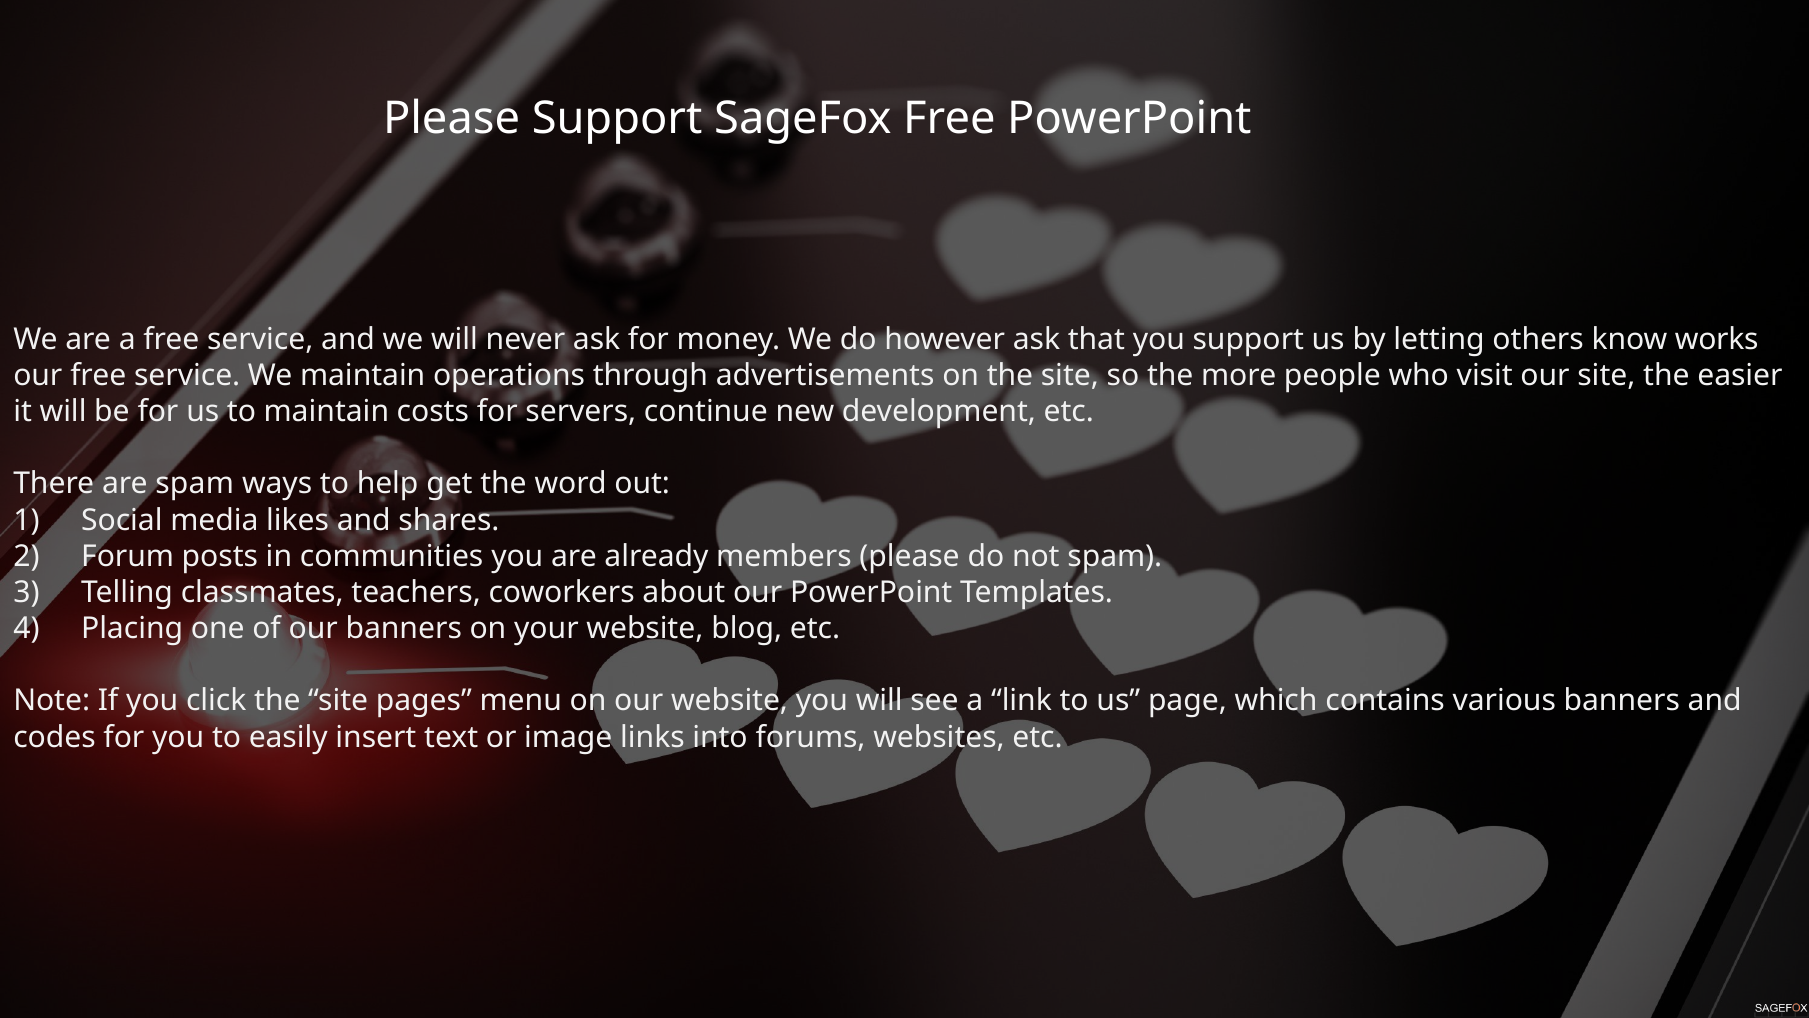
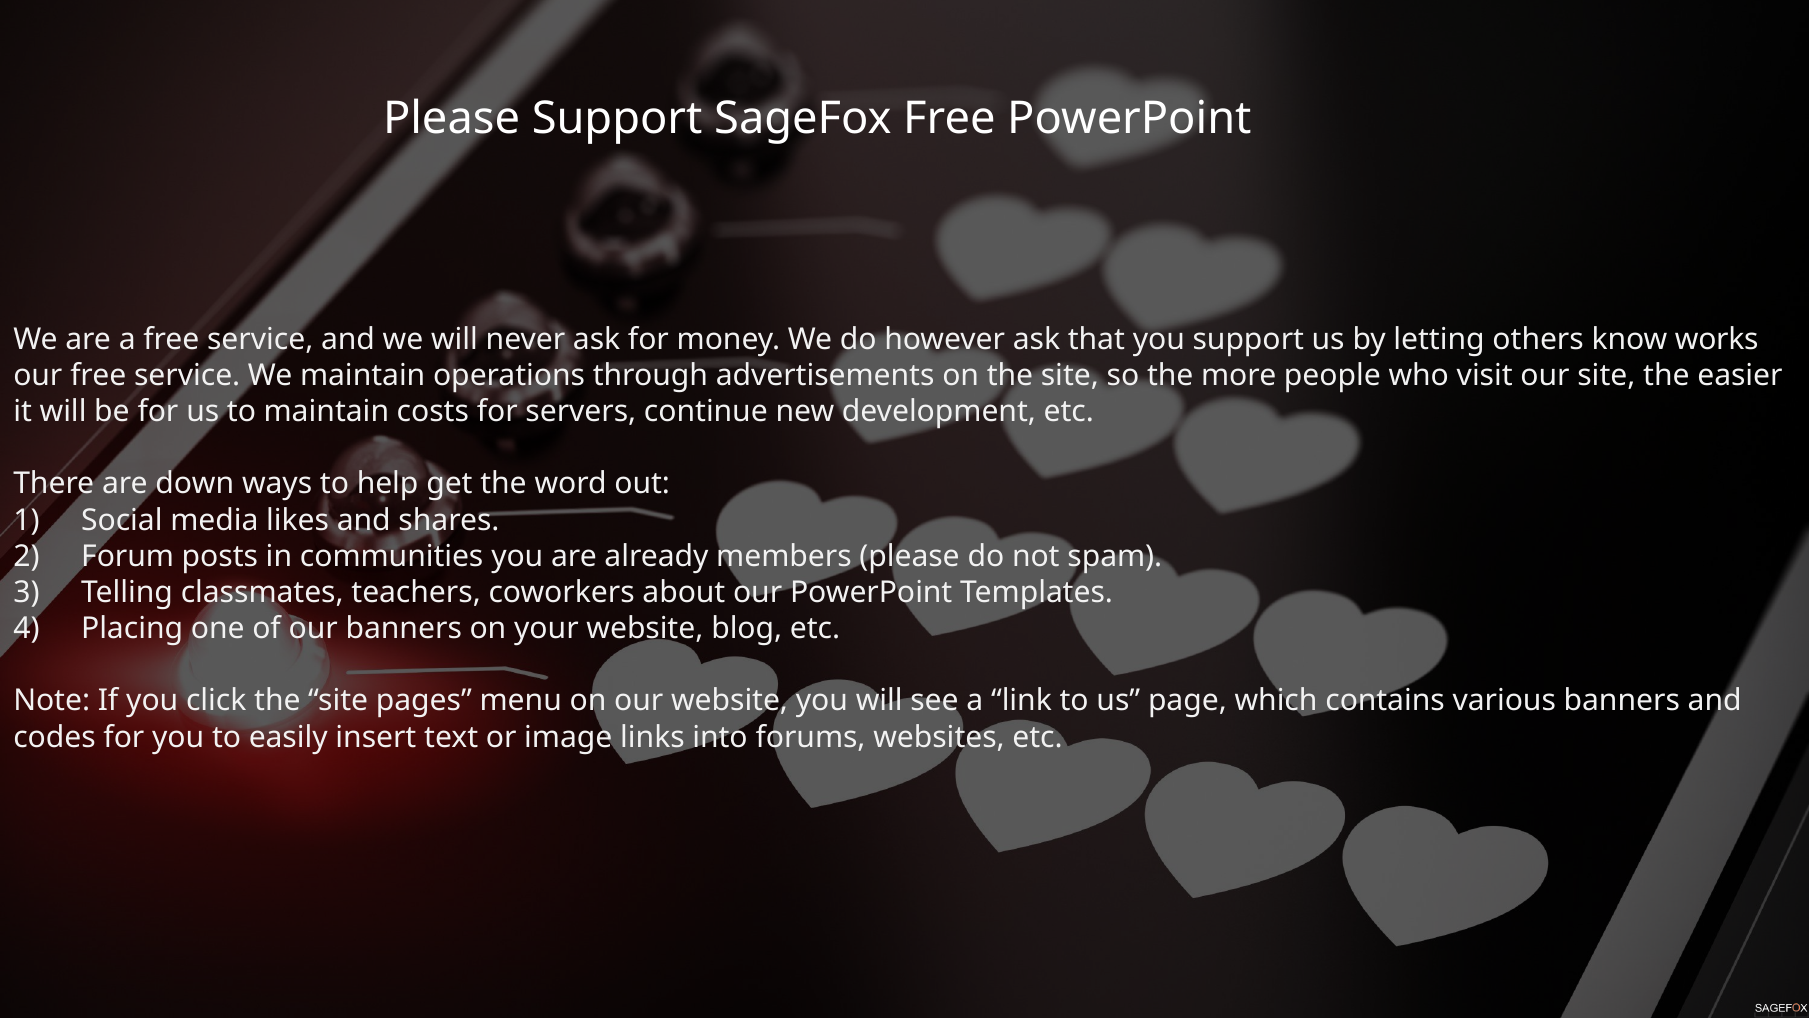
are spam: spam -> down (195, 484)
